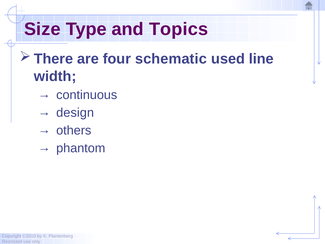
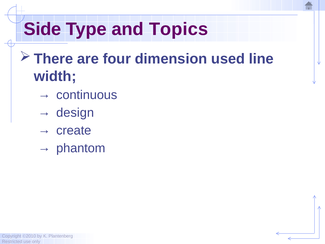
Size: Size -> Side (43, 29)
schematic: schematic -> dimension (171, 59)
others: others -> create (74, 130)
